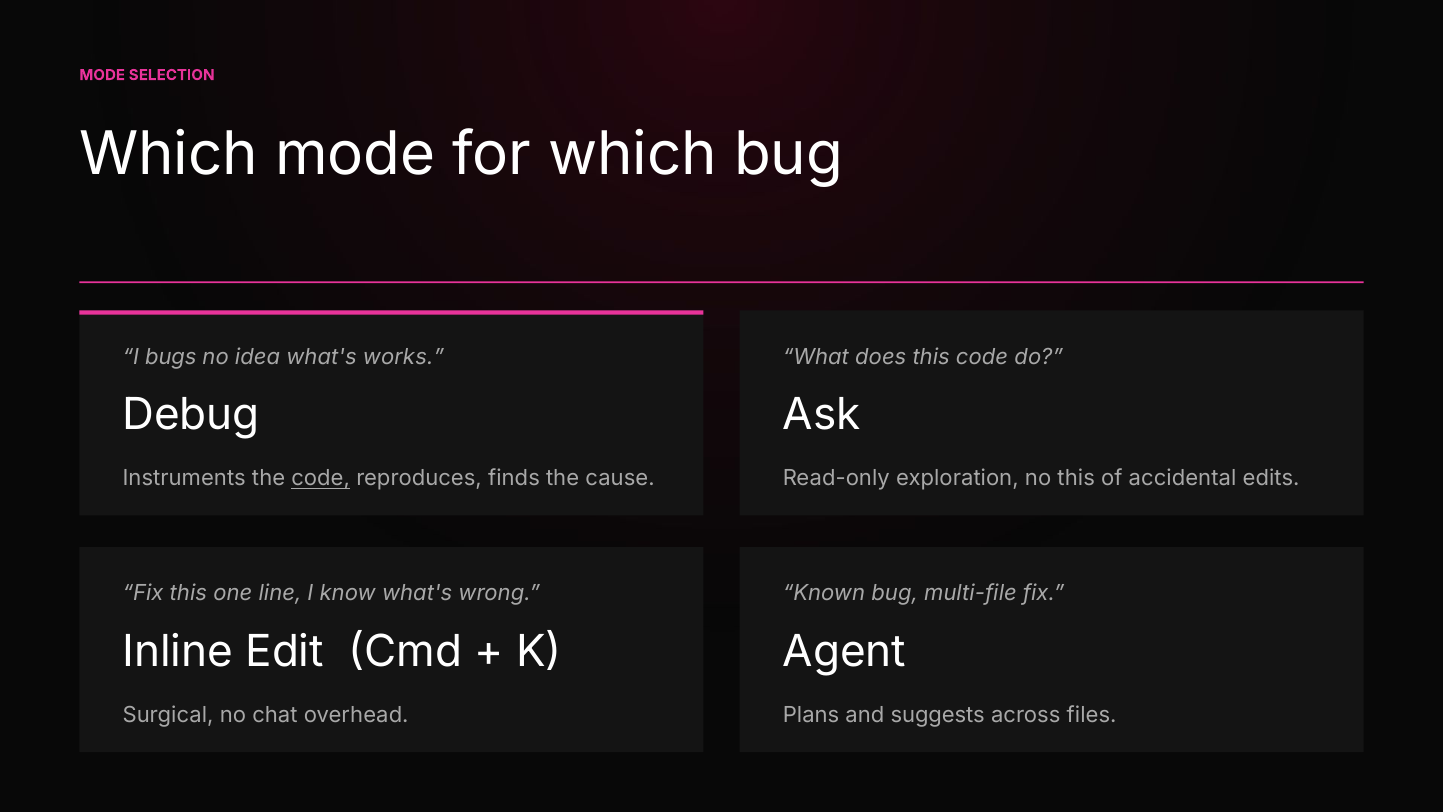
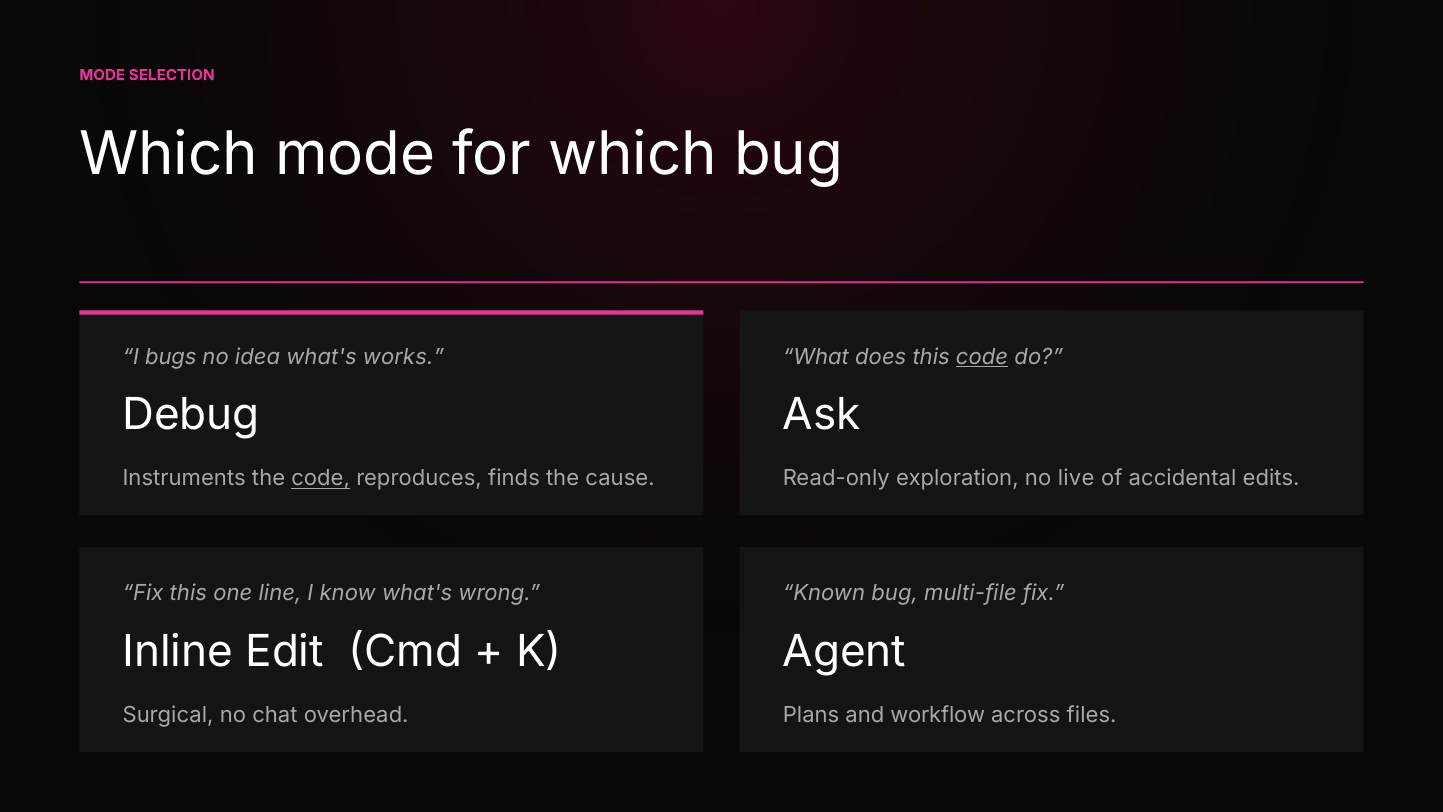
code underline: none -> present (982, 357)
no this: this -> live (1076, 479)
suggests: suggests -> workflow (938, 715)
